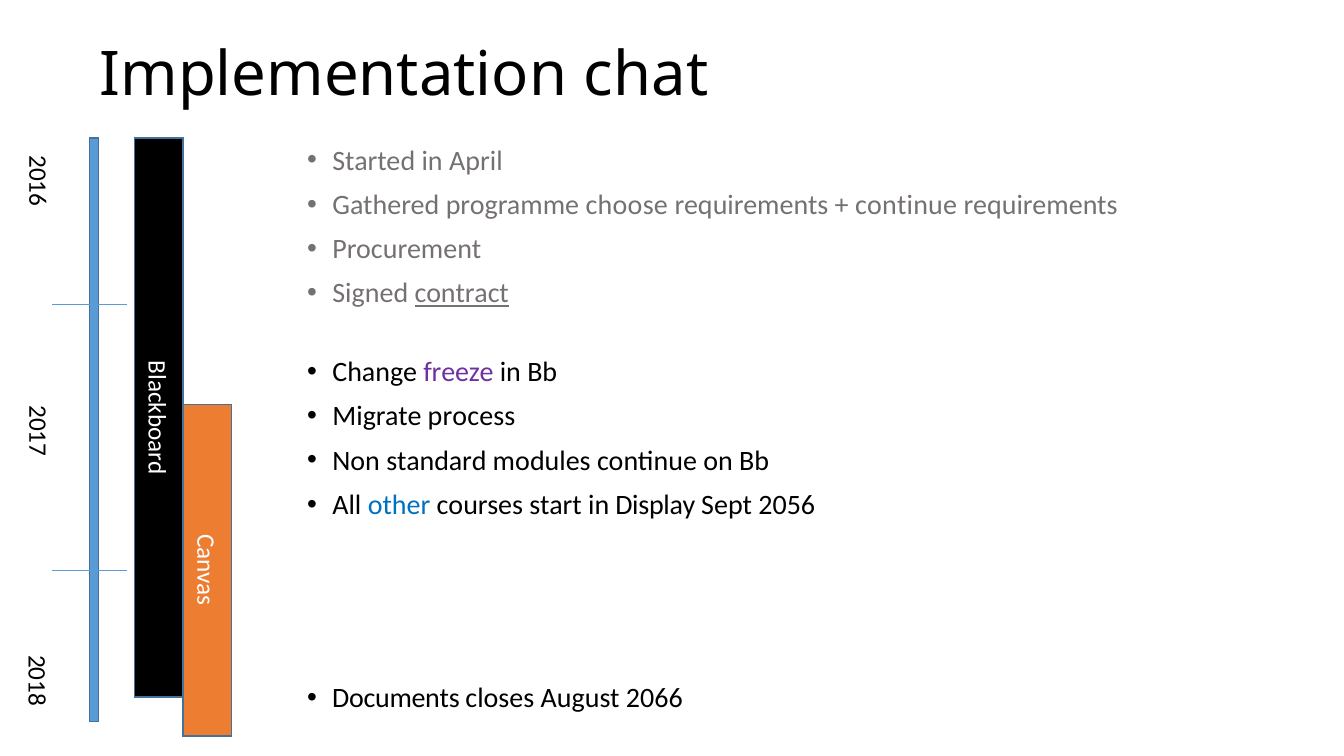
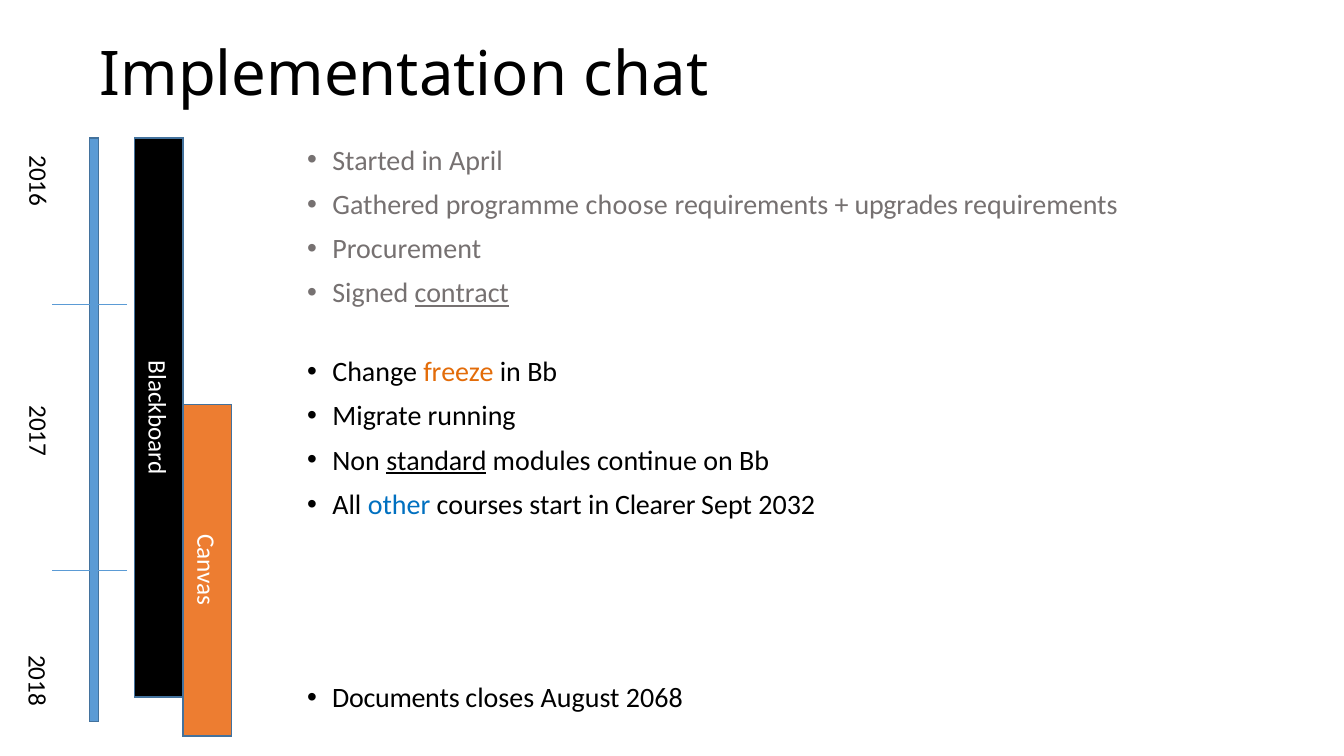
continue: continue -> upgrades (906, 205)
freeze colour: purple -> orange (458, 372)
process: process -> running (472, 417)
standard underline: none -> present (436, 461)
Display: Display -> Clearer (655, 505)
2056: 2056 -> 2032 (787, 505)
2066: 2066 -> 2068 (654, 698)
